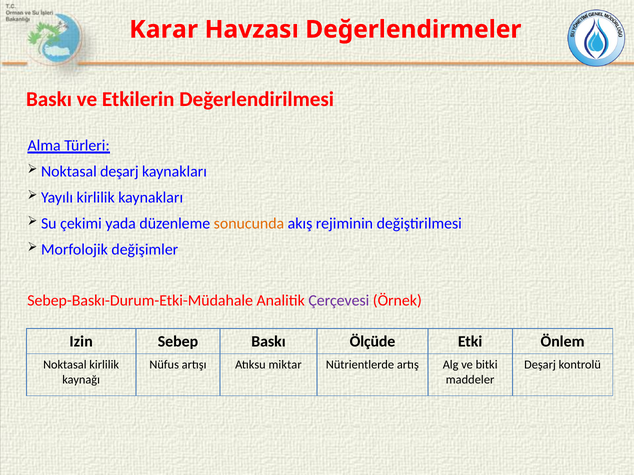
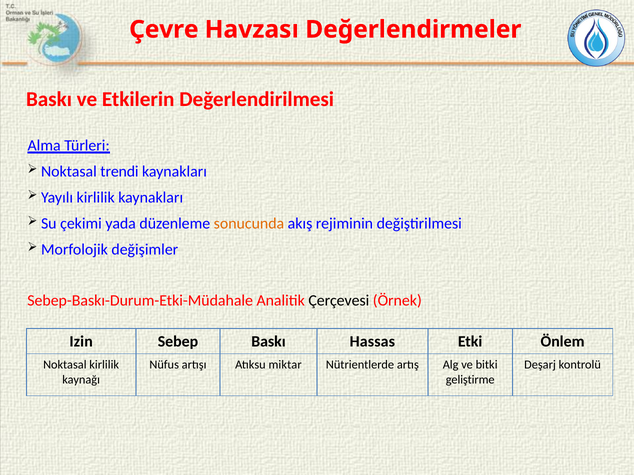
Karar: Karar -> Çevre (164, 30)
Noktasal deşarj: deşarj -> trendi (119, 172)
Çerçevesi colour: purple -> black (339, 301)
Ölçüde: Ölçüde -> Hassas (372, 342)
maddeler: maddeler -> geliştirme (470, 380)
